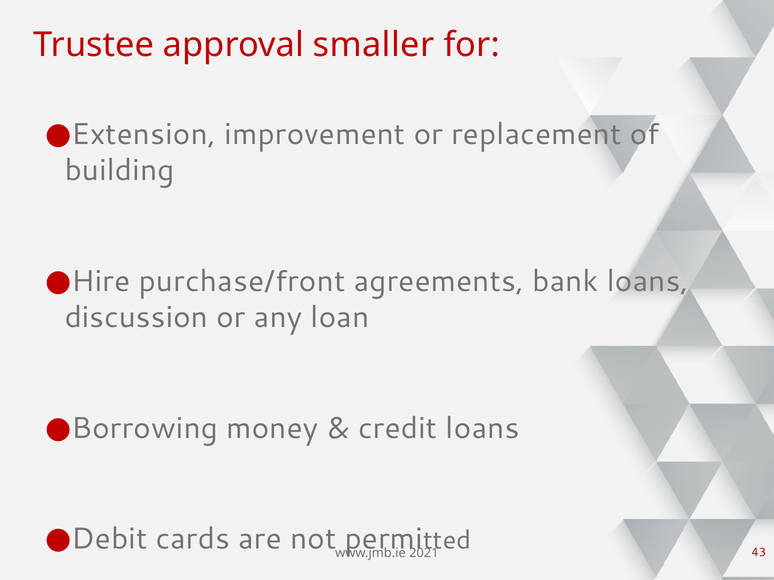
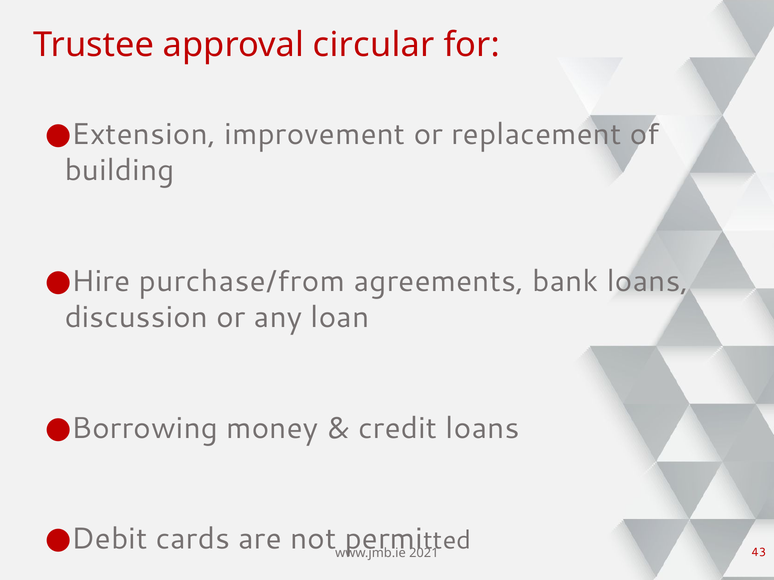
smaller: smaller -> circular (374, 45)
purchase/front: purchase/front -> purchase/from (242, 281)
